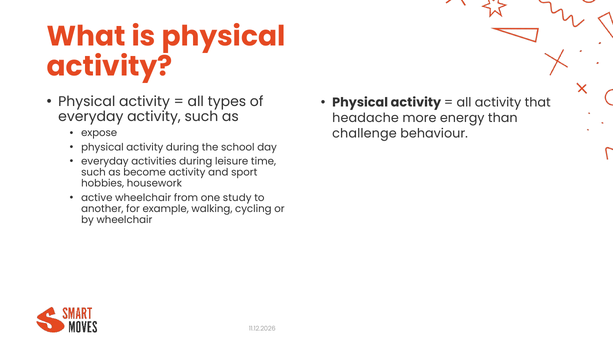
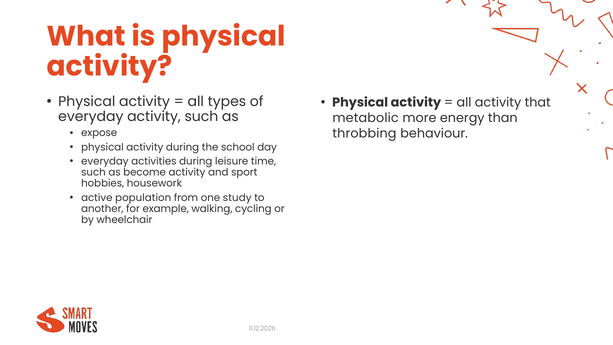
headache: headache -> metabolic (366, 118)
challenge: challenge -> throbbing (364, 133)
active wheelchair: wheelchair -> population (143, 198)
